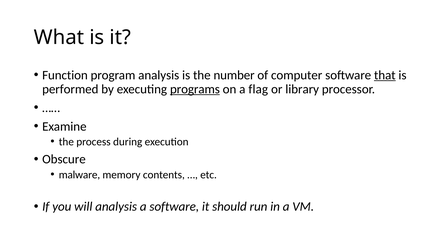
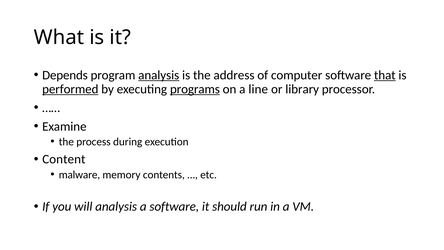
Function: Function -> Depends (65, 75)
analysis underline: none -> present (159, 75)
number: number -> address (234, 75)
performed underline: none -> present (70, 89)
flag: flag -> line (258, 89)
Obscure: Obscure -> Content (64, 159)
